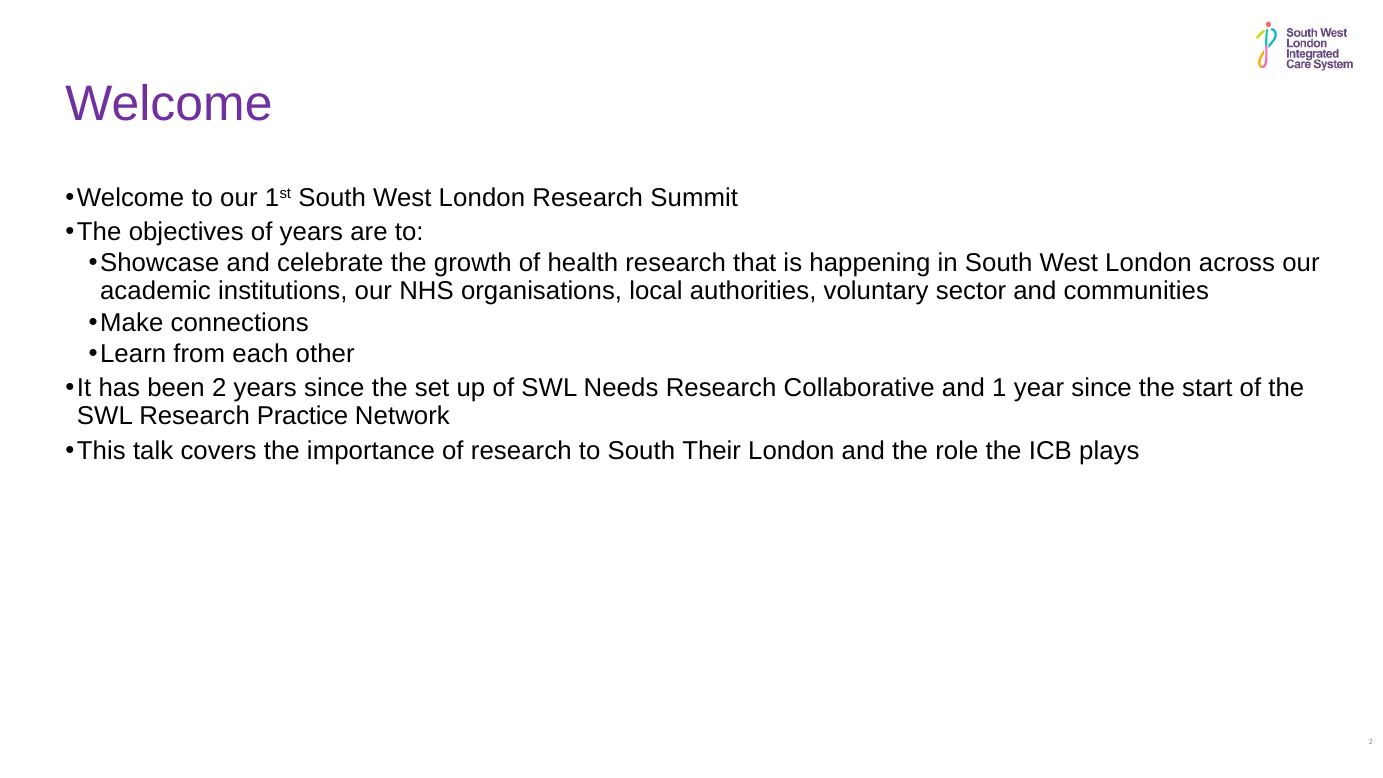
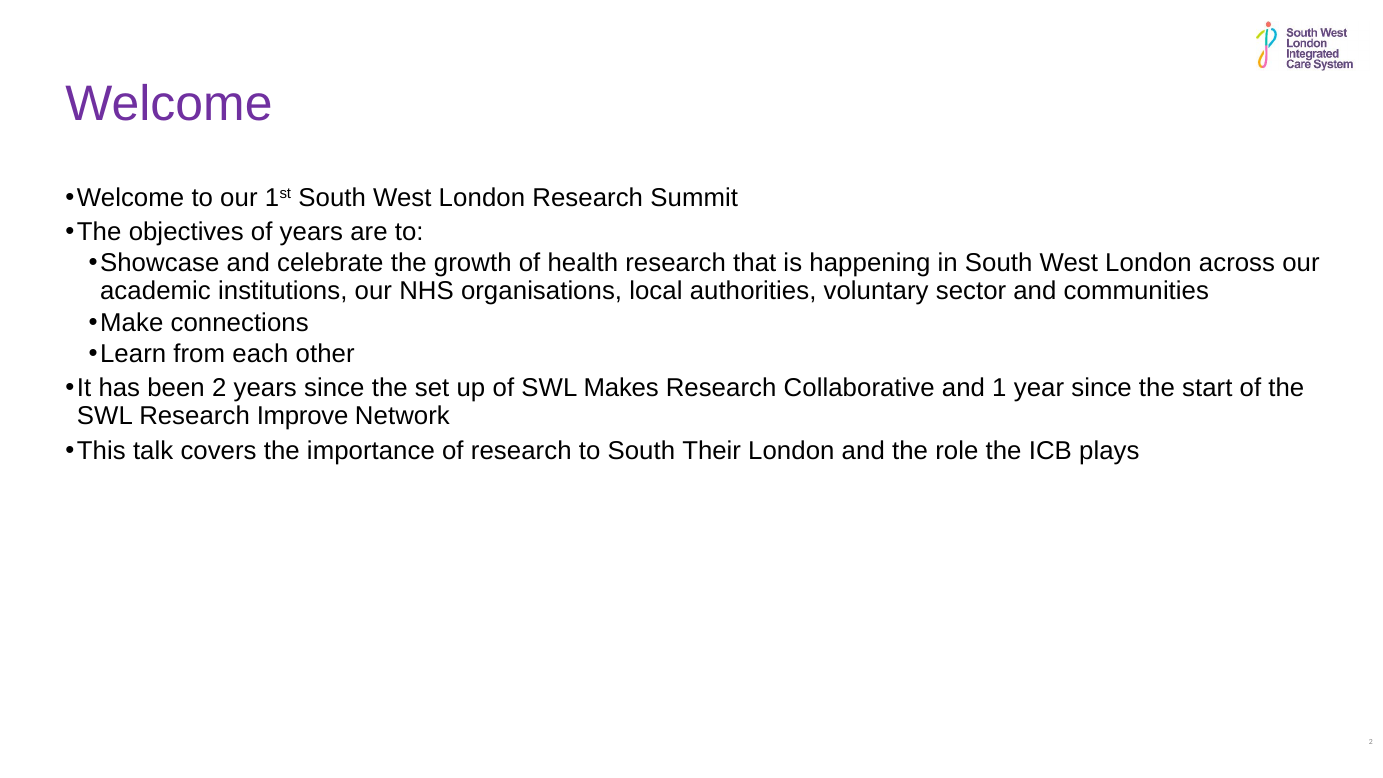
Needs: Needs -> Makes (621, 388)
Practice: Practice -> Improve (303, 416)
